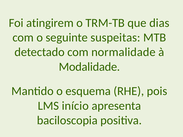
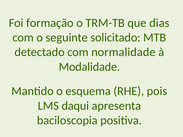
atingirem: atingirem -> formação (50, 23)
suspeitas: suspeitas -> solicitado (115, 38)
início: início -> daqui (75, 106)
